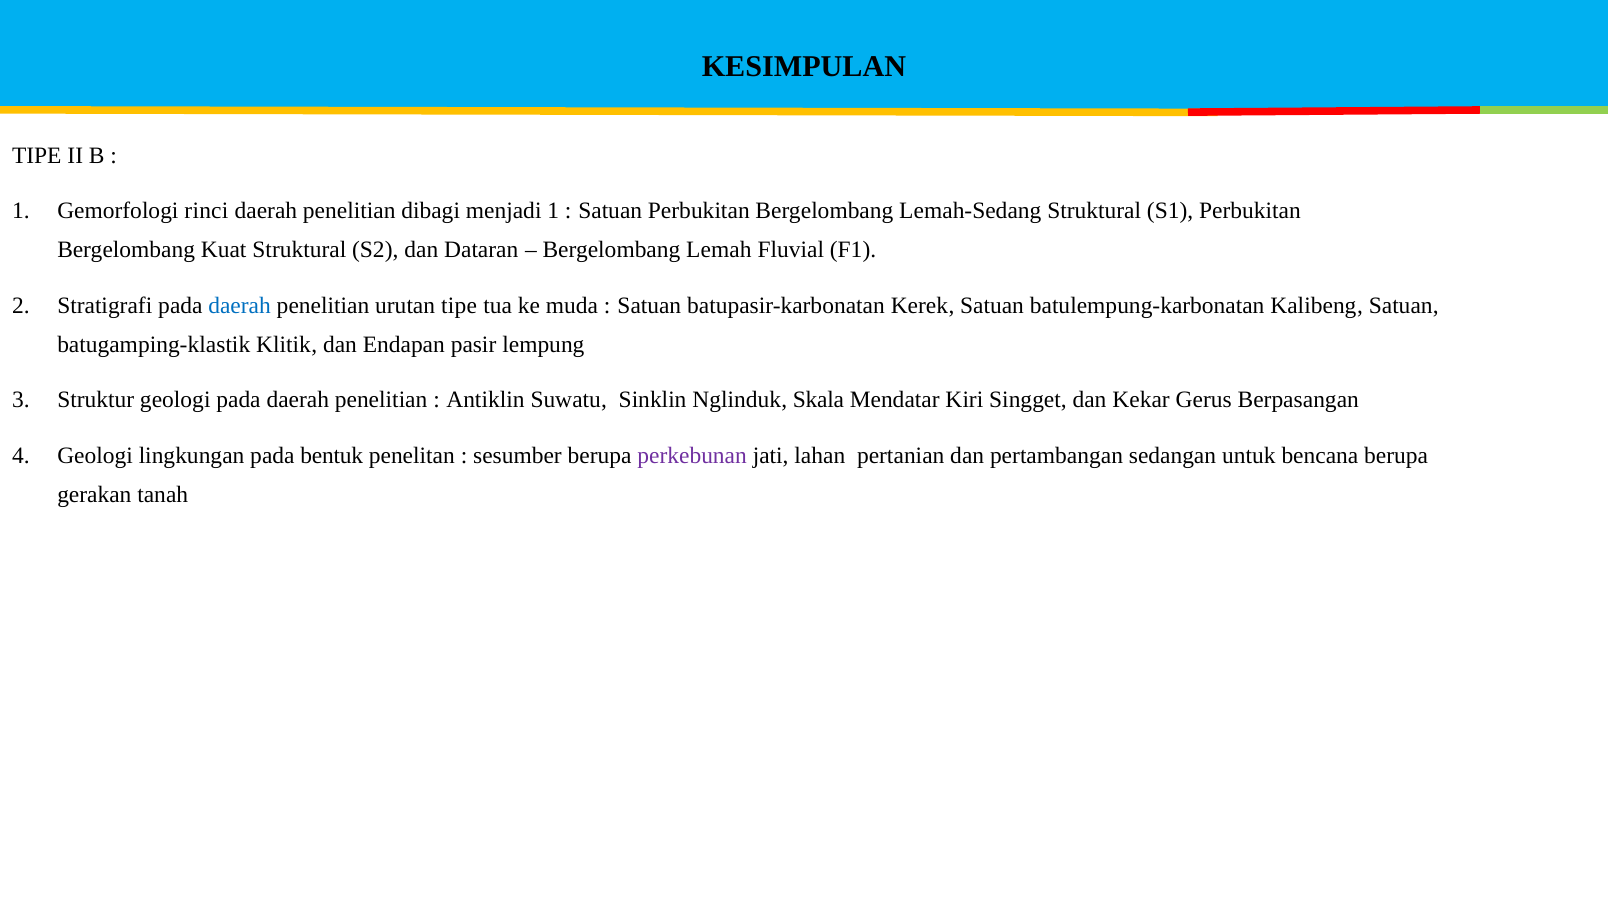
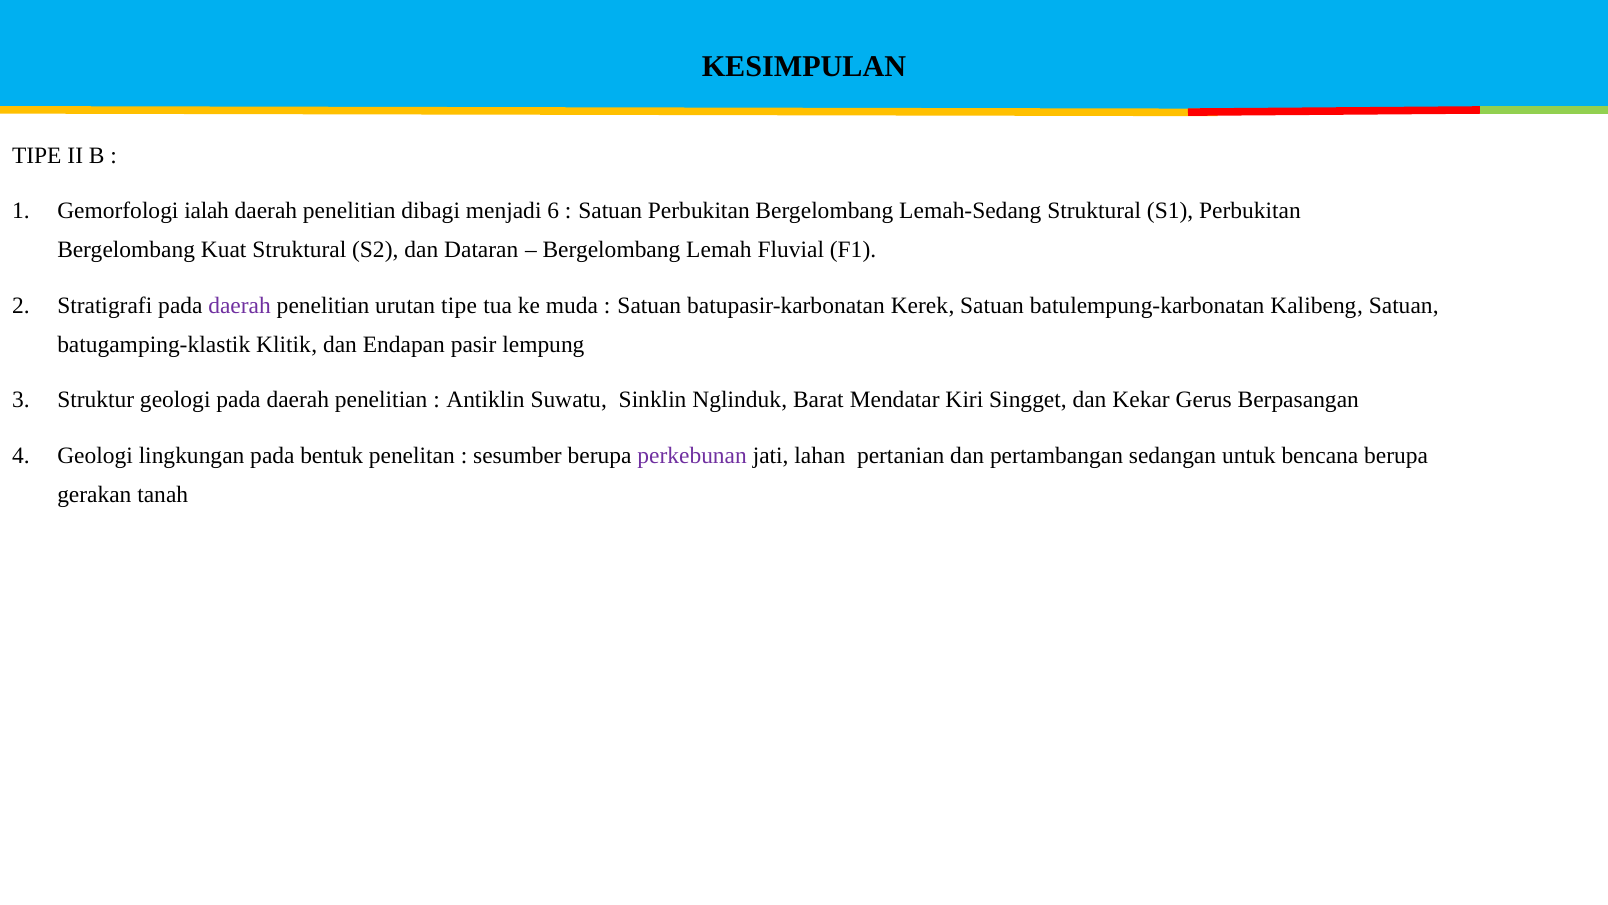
rinci: rinci -> ialah (207, 211)
menjadi 1: 1 -> 6 (553, 211)
daerah colour: blue -> purple (240, 305)
Skala: Skala -> Barat (818, 400)
